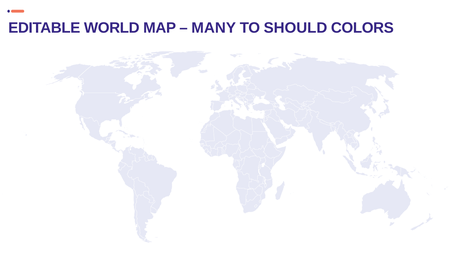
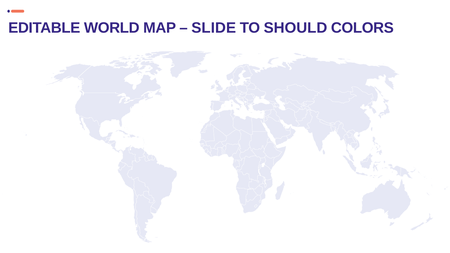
MANY: MANY -> SLIDE (214, 28)
